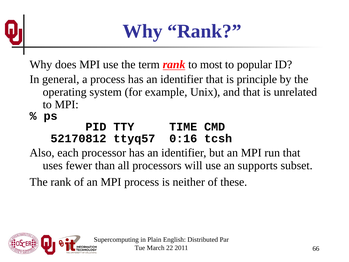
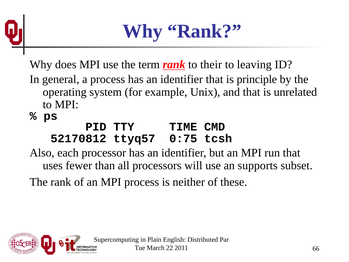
most: most -> their (211, 65)
popular: popular -> leaving (254, 65)
0:16: 0:16 -> 0:75 (183, 138)
